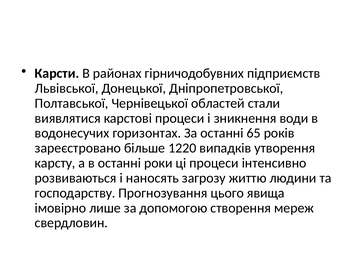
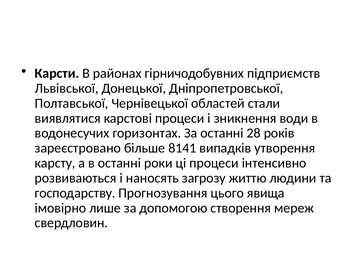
65: 65 -> 28 (254, 133)
1220: 1220 -> 8141 (182, 148)
